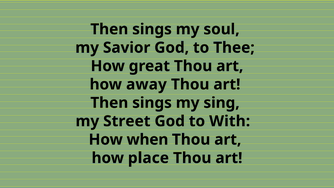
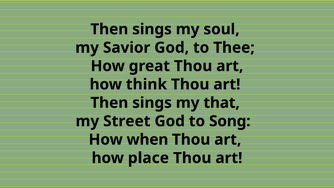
away: away -> think (146, 84)
sing: sing -> that (222, 103)
With: With -> Song (230, 121)
